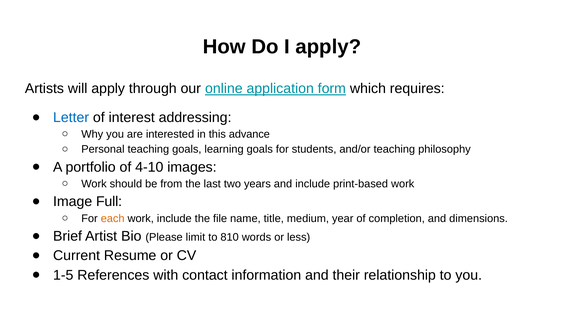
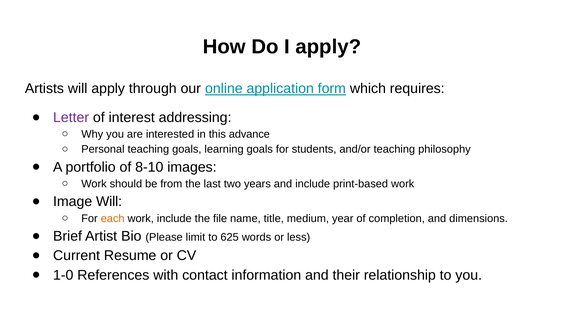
Letter colour: blue -> purple (71, 118)
4-10: 4-10 -> 8-10 (149, 167)
Image Full: Full -> Will (109, 202)
810: 810 -> 625 (230, 237)
1-5: 1-5 -> 1-0 (63, 275)
